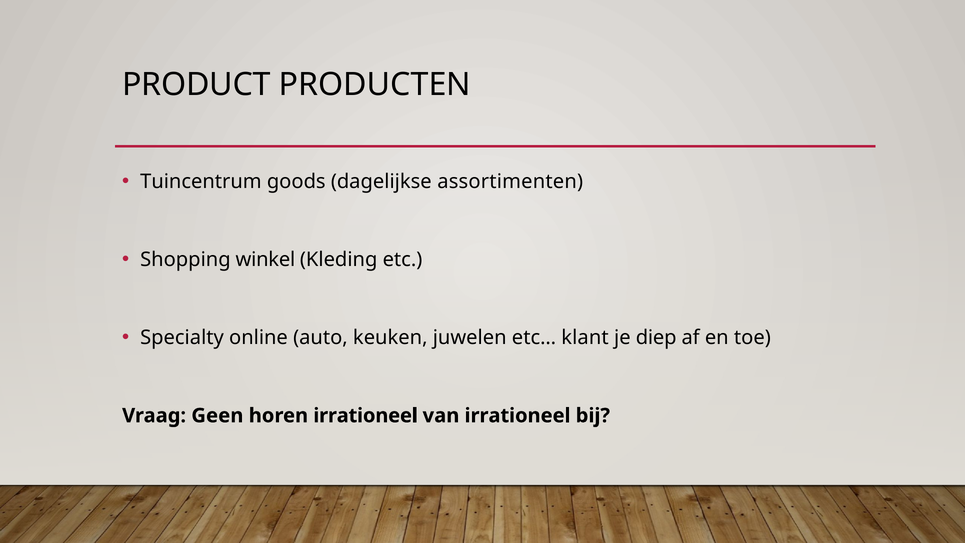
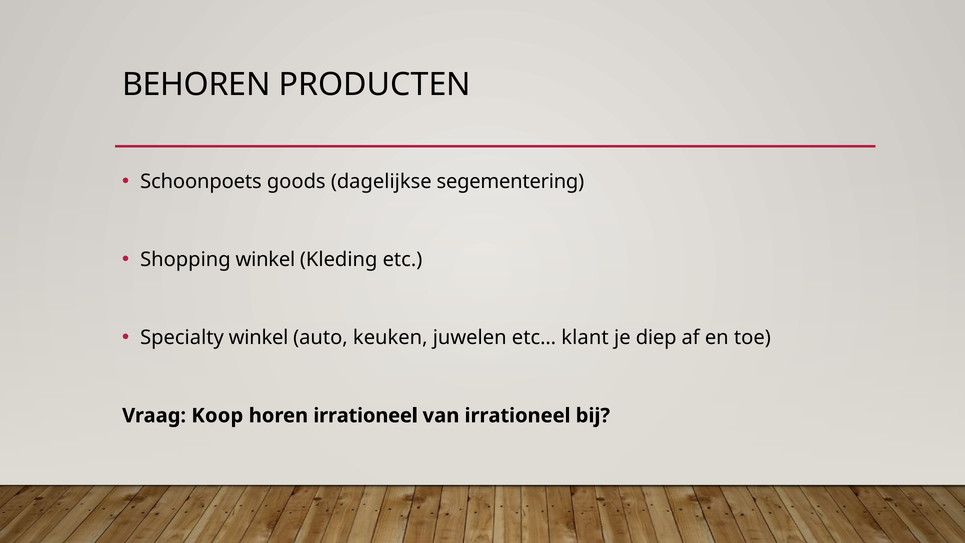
PRODUCT: PRODUCT -> BEHOREN (196, 84)
Tuincentrum: Tuincentrum -> Schoonpoets (201, 181)
assortimenten: assortimenten -> segementering (510, 181)
Specialty online: online -> winkel (259, 337)
Geen: Geen -> Koop (217, 415)
